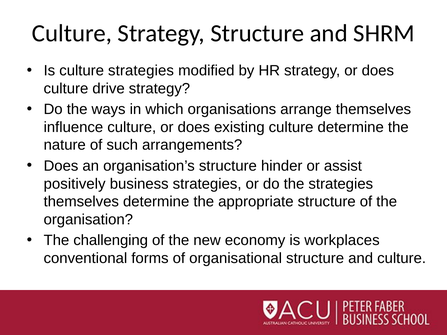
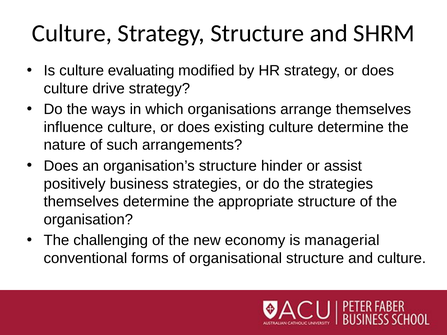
culture strategies: strategies -> evaluating (141, 71)
workplaces: workplaces -> managerial (342, 241)
